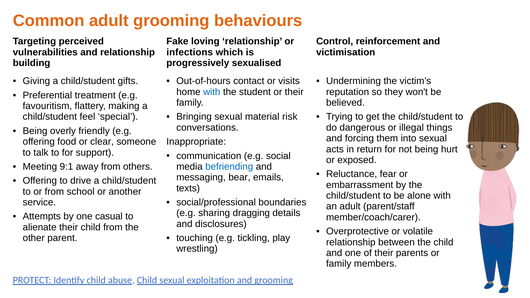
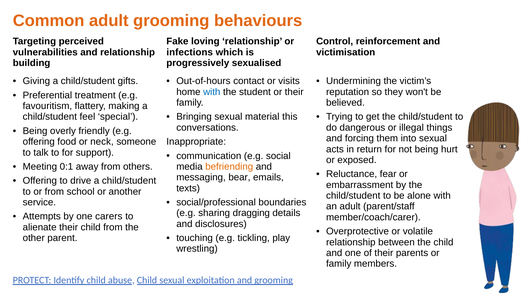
risk: risk -> this (290, 117)
clear: clear -> neck (102, 142)
9:1: 9:1 -> 0:1 (66, 167)
befriending colour: blue -> orange (229, 167)
casual: casual -> carers (109, 217)
